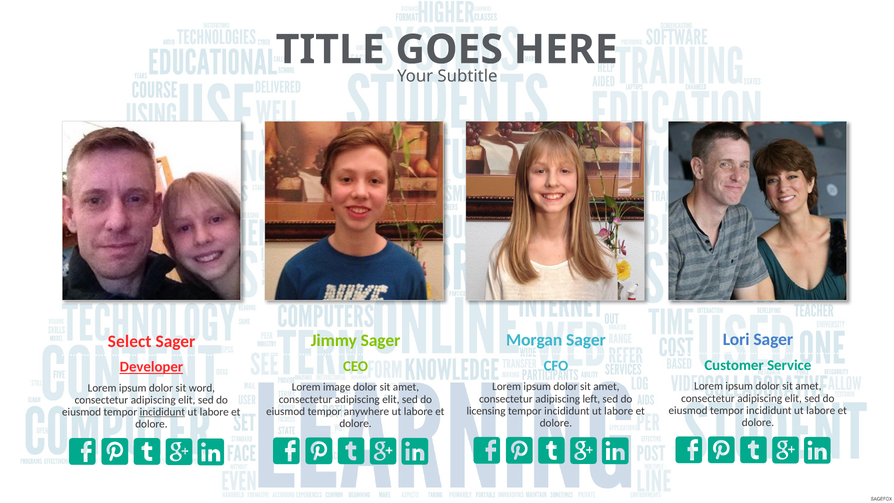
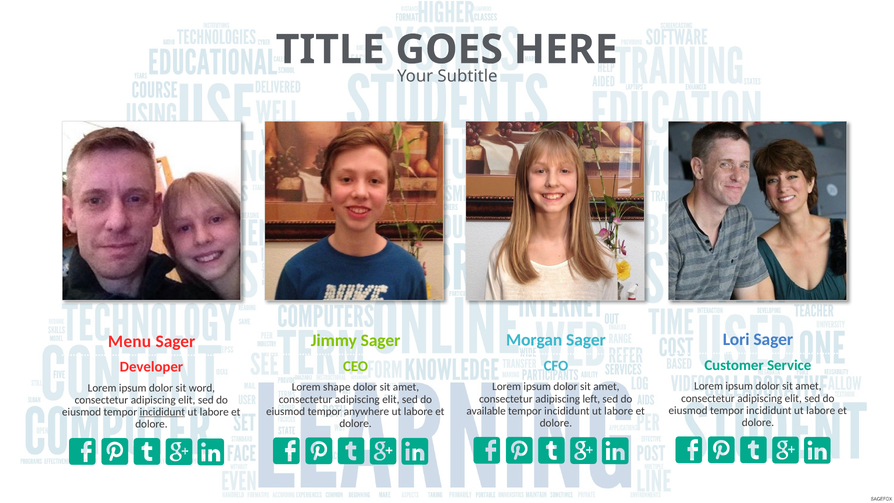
Select: Select -> Menu (130, 341)
Developer underline: present -> none (151, 367)
image: image -> shape (337, 387)
licensing: licensing -> available (486, 411)
